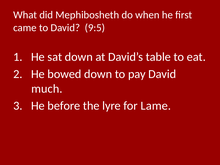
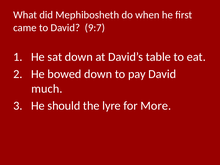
9:5: 9:5 -> 9:7 (95, 28)
before: before -> should (64, 106)
Lame: Lame -> More (156, 106)
